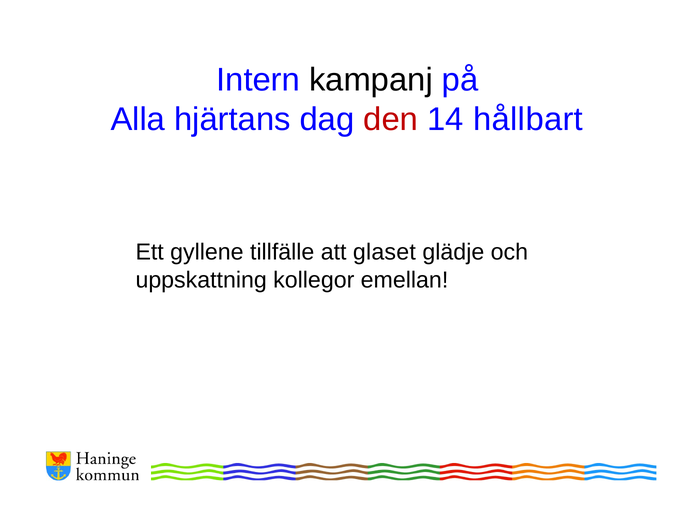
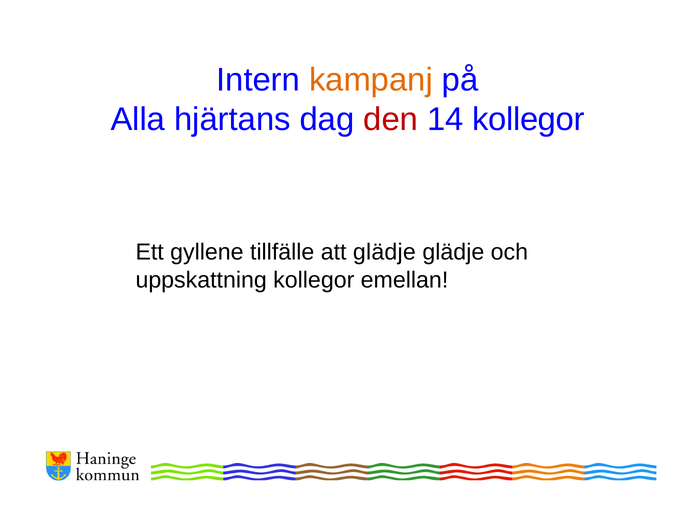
kampanj colour: black -> orange (371, 80)
14 hållbart: hållbart -> kollegor (528, 120)
att glaset: glaset -> glädje (384, 252)
